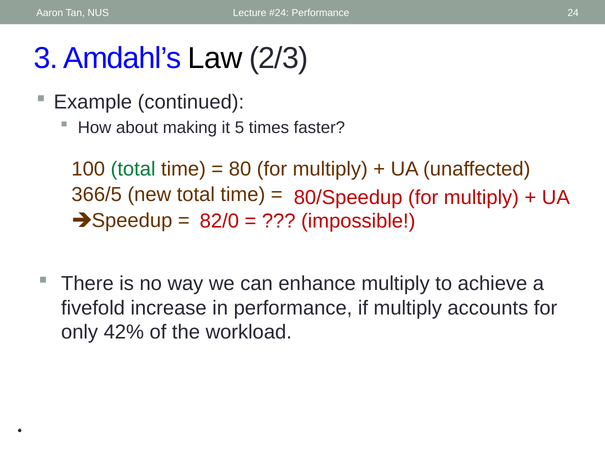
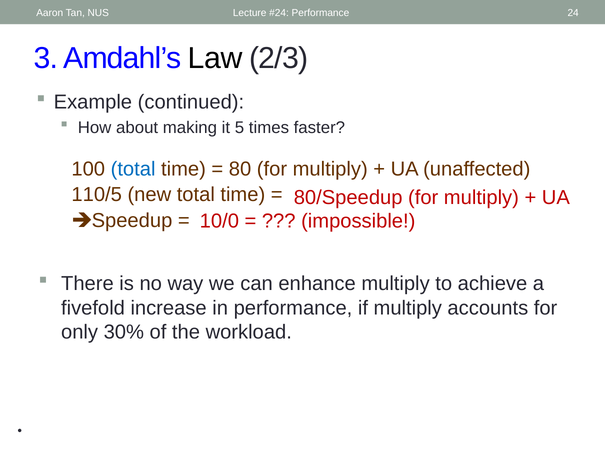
total colour: green -> blue (133, 169)
366/5: 366/5 -> 110/5 (97, 195)
82/0: 82/0 -> 10/0 (219, 221)
42%: 42% -> 30% (124, 332)
